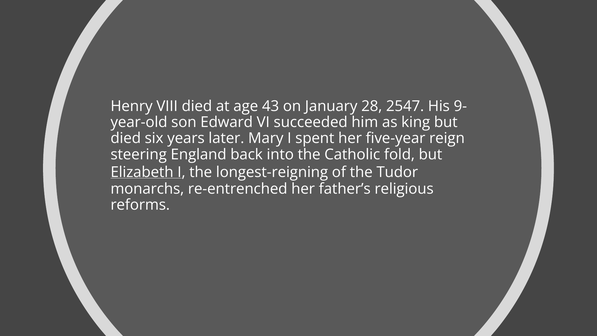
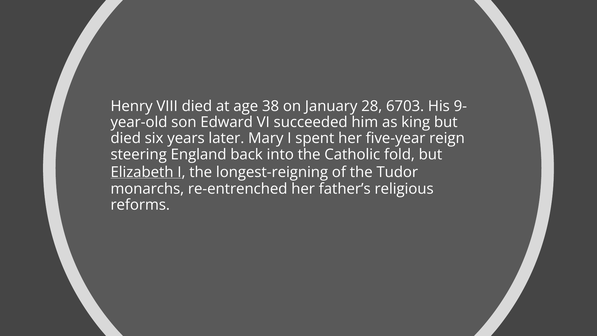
43: 43 -> 38 (271, 106)
2547: 2547 -> 6703 (405, 106)
